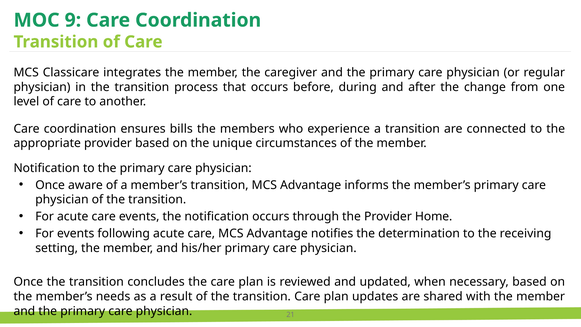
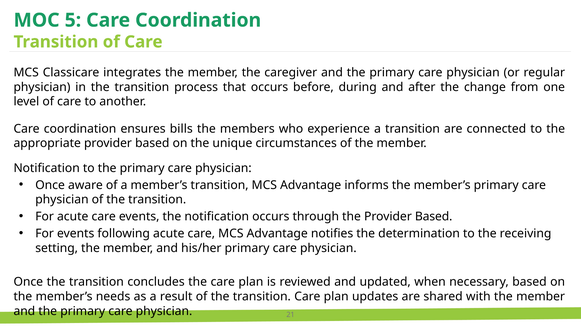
9: 9 -> 5 (73, 20)
the Provider Home: Home -> Based (434, 216)
